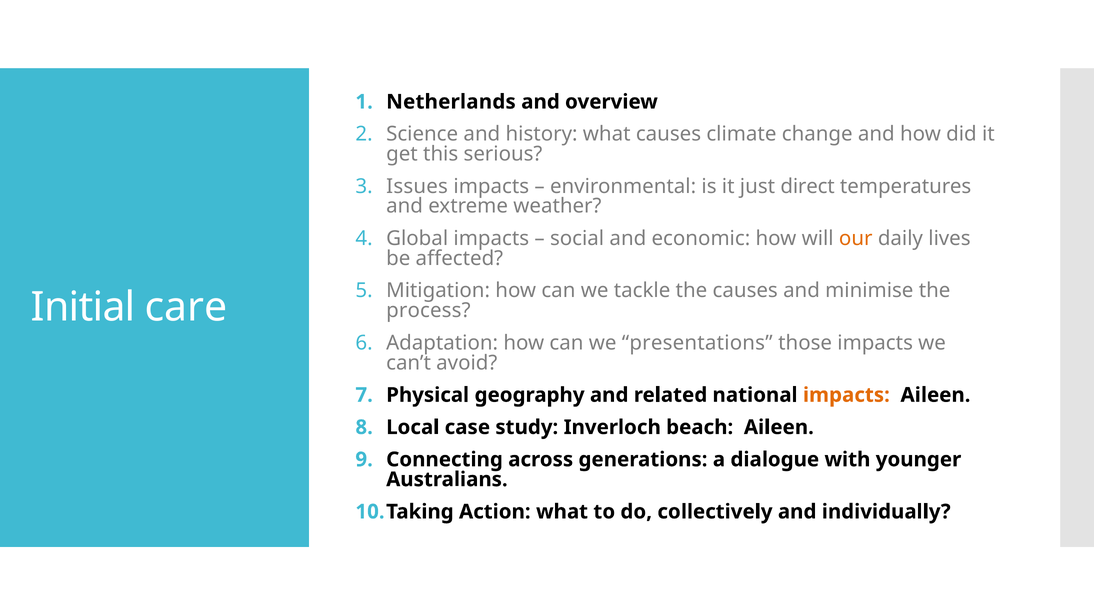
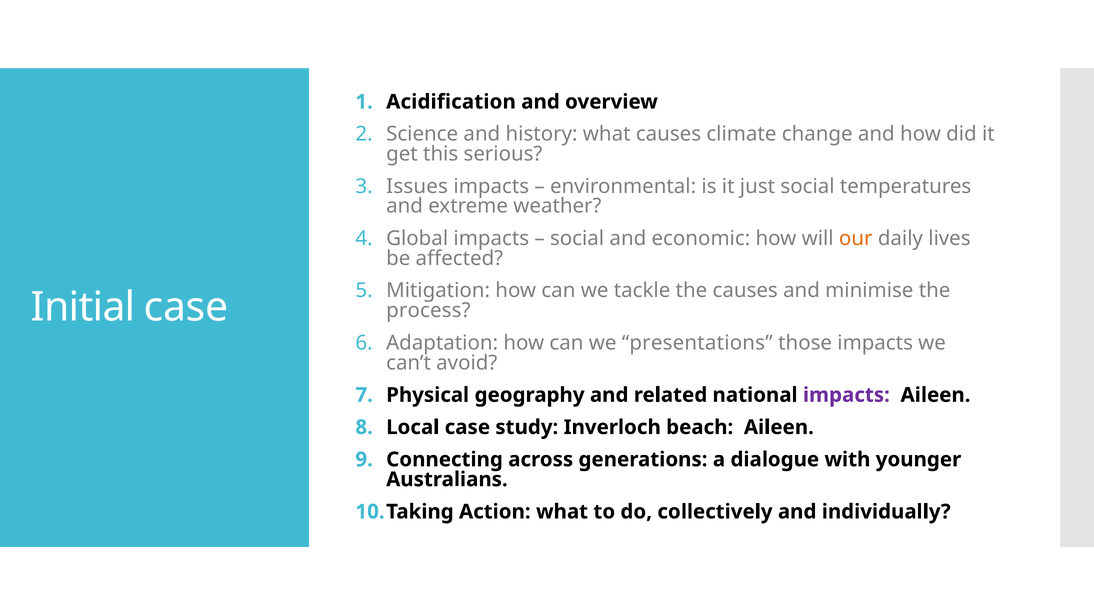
Netherlands: Netherlands -> Acidification (451, 102)
just direct: direct -> social (808, 186)
Initial care: care -> case (186, 307)
impacts colour: orange -> purple (846, 395)
